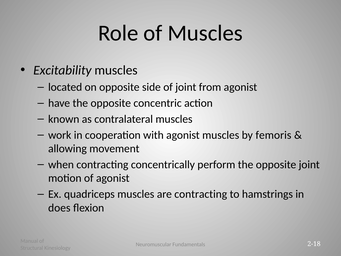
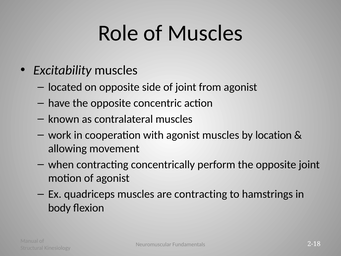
femoris: femoris -> location (274, 135)
does: does -> body (59, 208)
